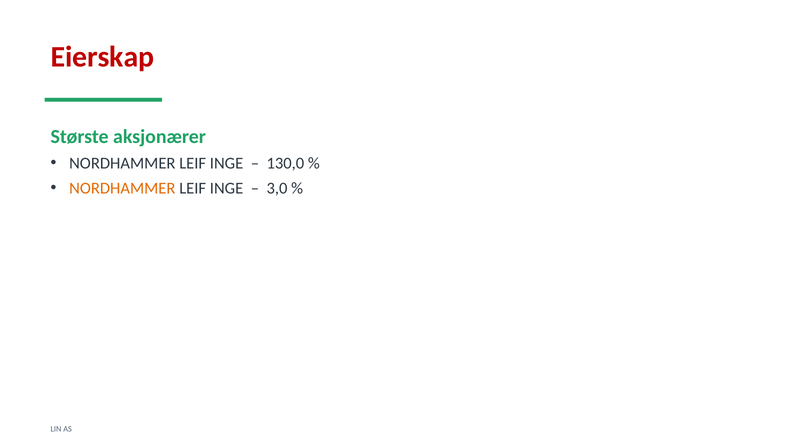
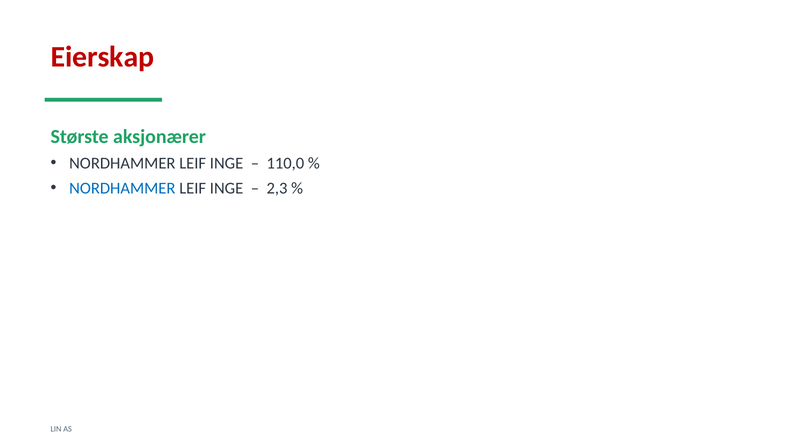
130,0: 130,0 -> 110,0 (285, 163)
NORDHAMMER colour: orange -> blue (122, 188)
3,0: 3,0 -> 2,3 (277, 188)
